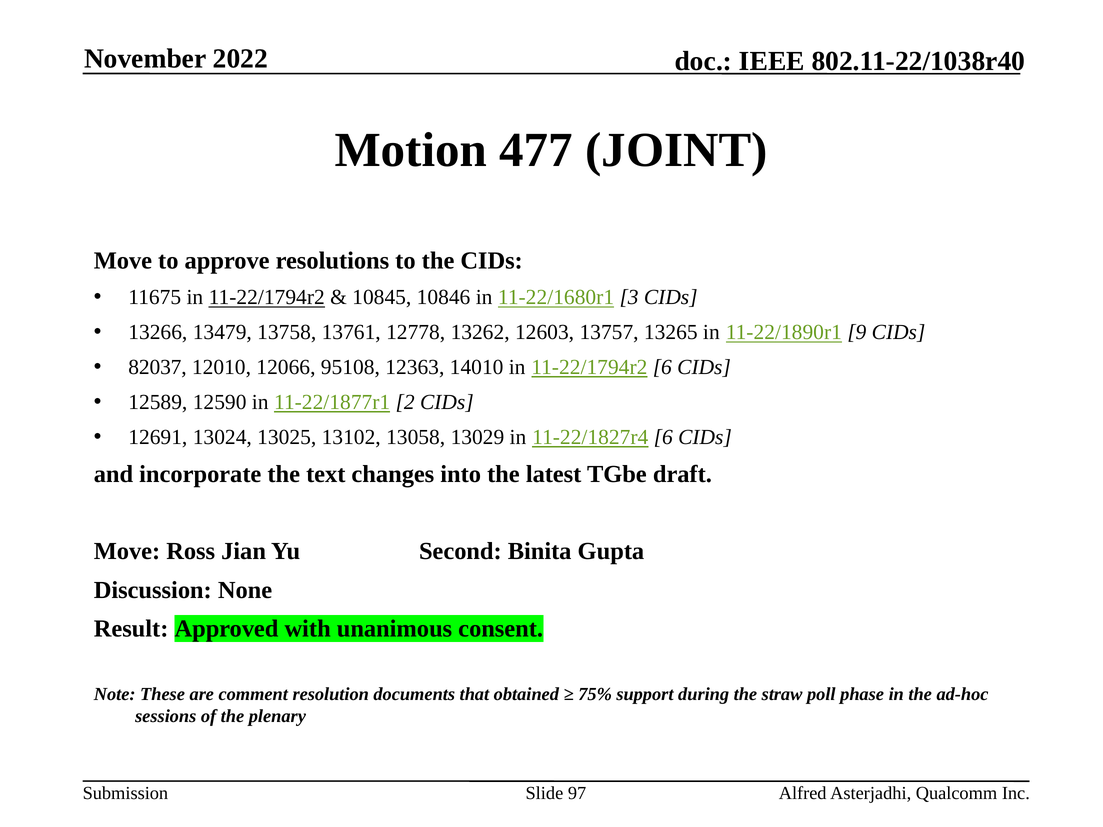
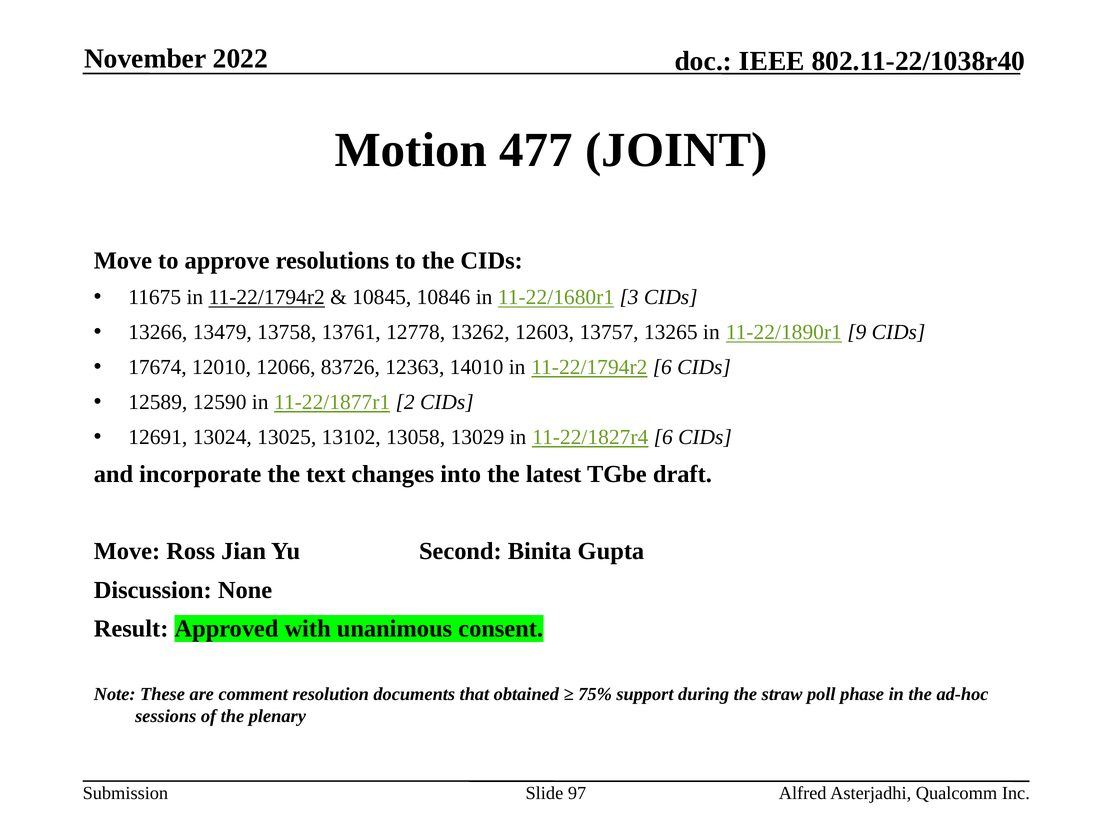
82037: 82037 -> 17674 (158, 367)
95108: 95108 -> 83726 (350, 367)
